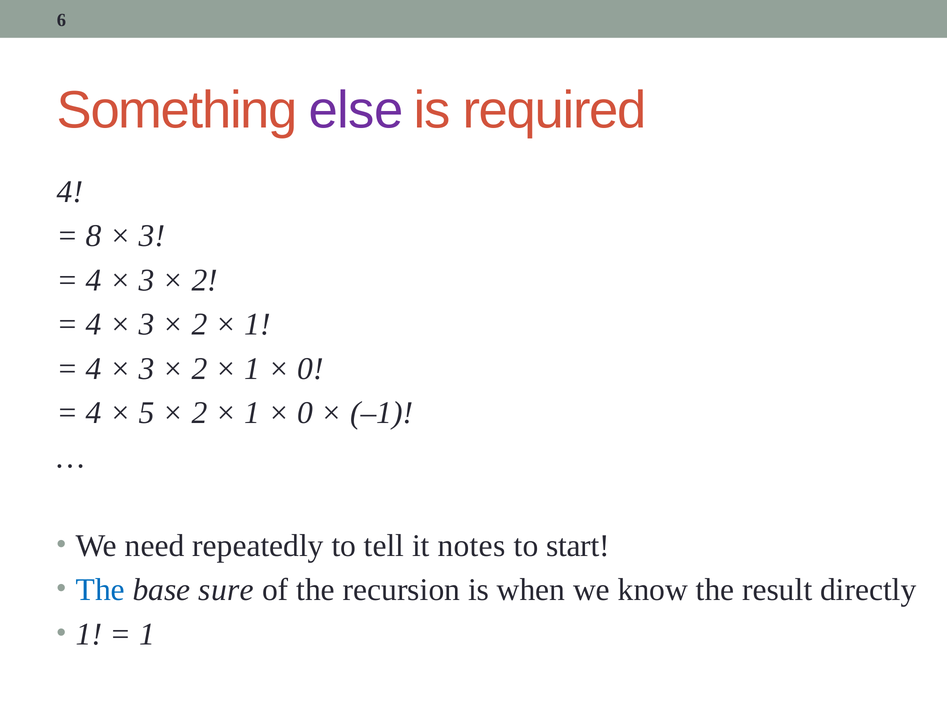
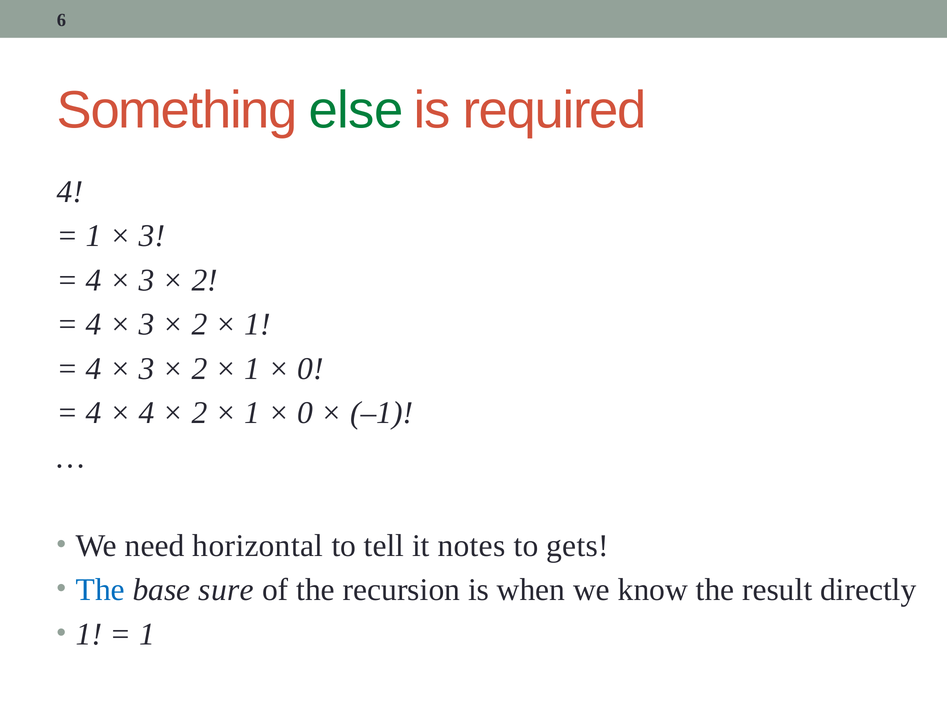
else colour: purple -> green (356, 110)
8: 8 -> 1 (94, 236)
5: 5 -> 4 (147, 413)
repeatedly: repeatedly -> horizontal (258, 545)
start: start -> gets (578, 545)
